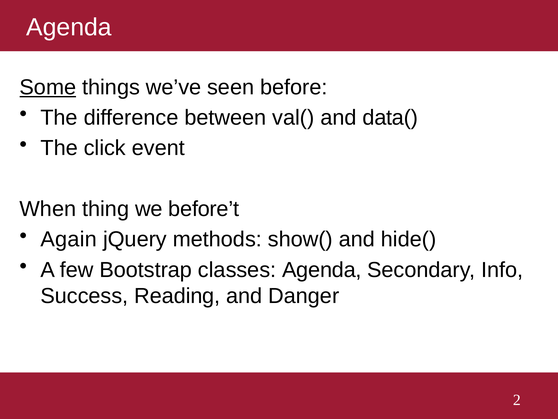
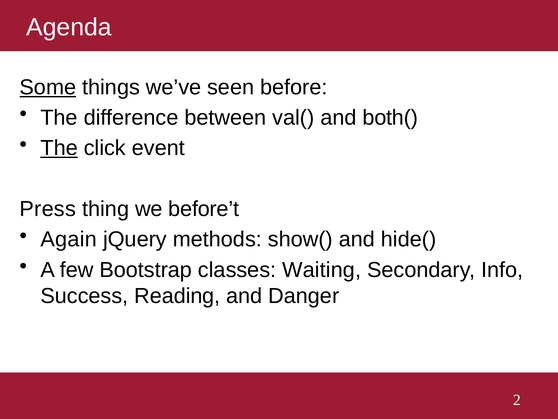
data(: data( -> both( (390, 117)
The underline: none -> present (59, 148)
When: When -> Press (48, 209)
classes Agenda: Agenda -> Waiting (322, 270)
